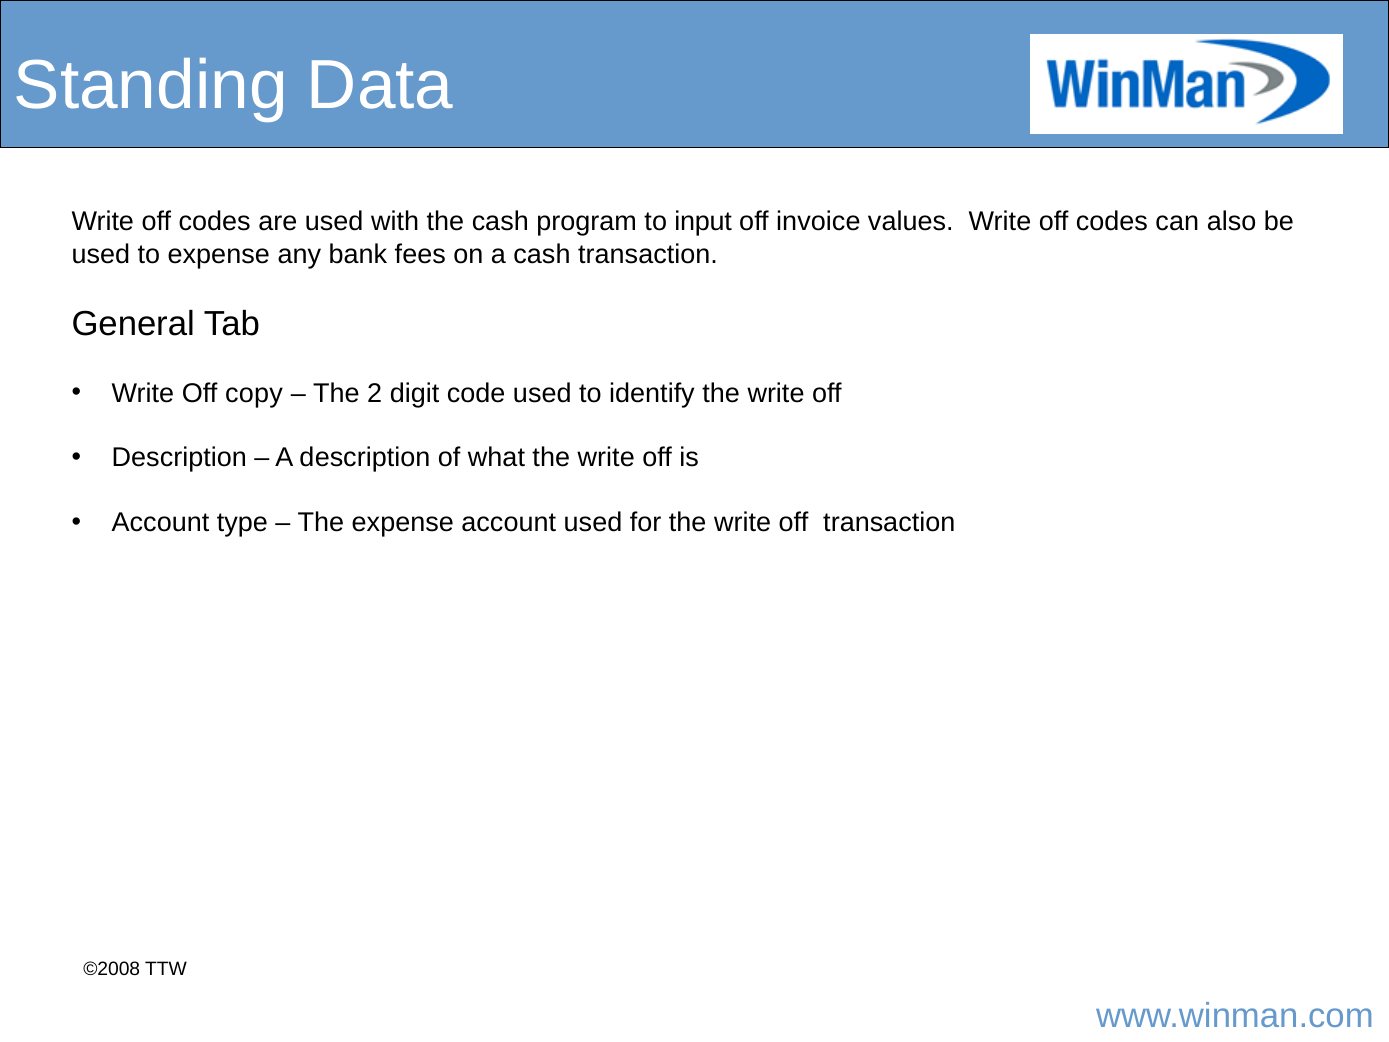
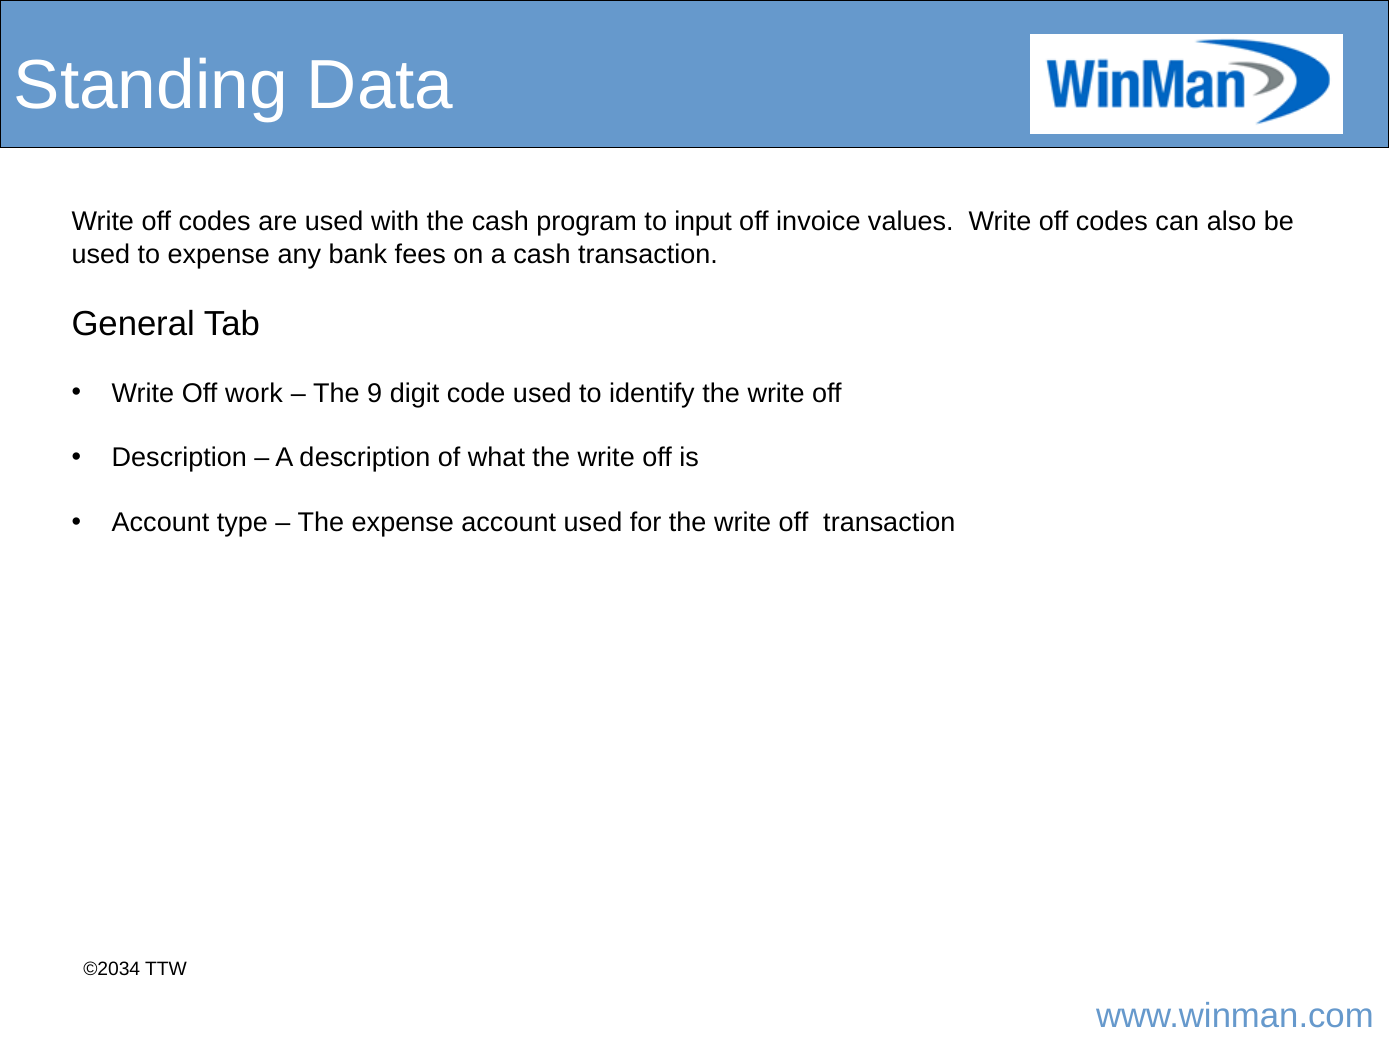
copy: copy -> work (254, 393)
2: 2 -> 9 (375, 393)
©2008: ©2008 -> ©2034 (112, 968)
